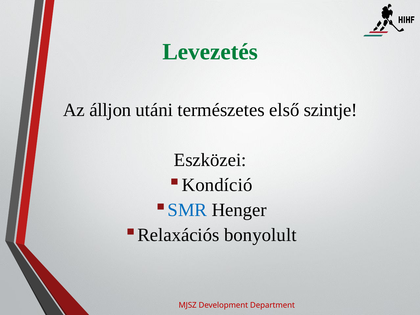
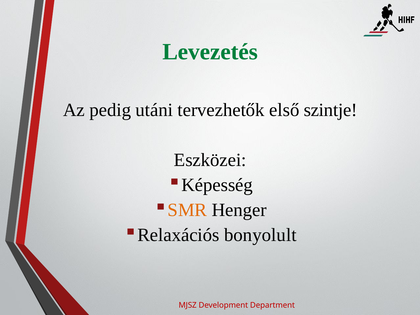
álljon: álljon -> pedig (110, 110)
természetes: természetes -> tervezhetők (221, 110)
Kondíció: Kondíció -> Képesség (217, 185)
SMR colour: blue -> orange (187, 210)
